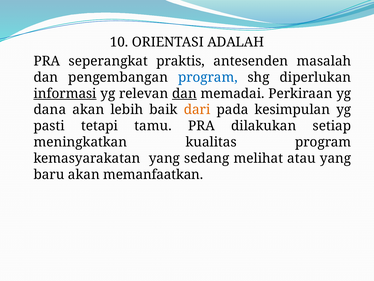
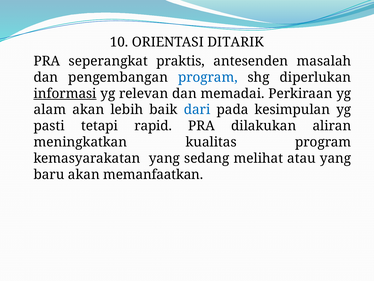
ADALAH: ADALAH -> DITARIK (236, 42)
dan underline: present -> none (184, 93)
dana: dana -> alam (50, 110)
dari colour: orange -> blue (197, 110)
tamu: tamu -> rapid (153, 126)
setiap: setiap -> aliran (332, 126)
